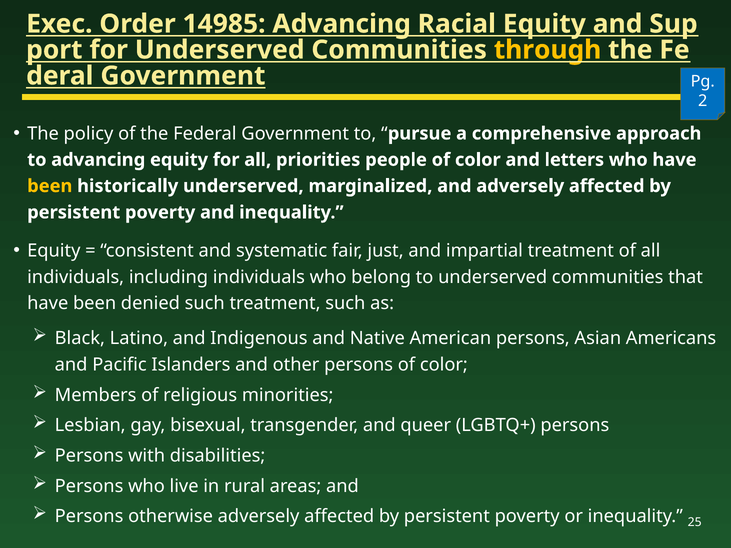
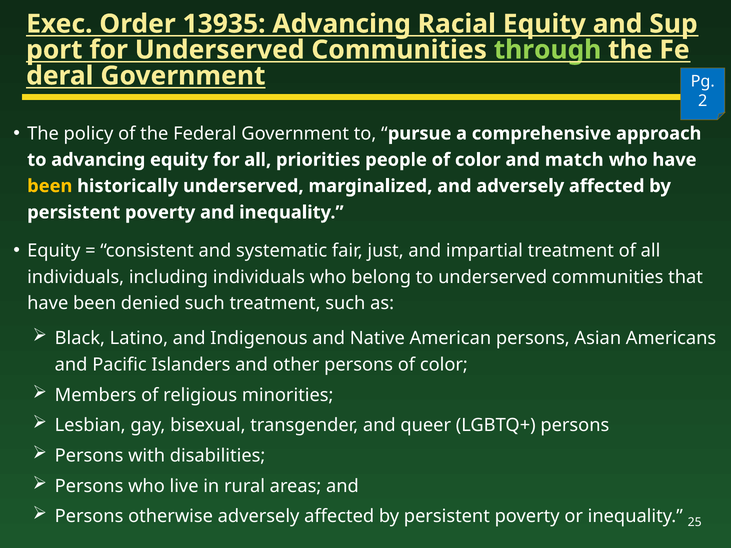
14985: 14985 -> 13935 (224, 24)
through colour: yellow -> light green (548, 50)
letters: letters -> match (574, 160)
